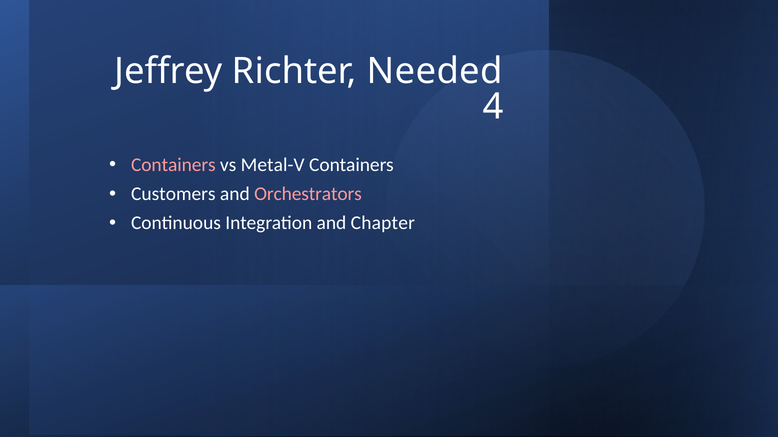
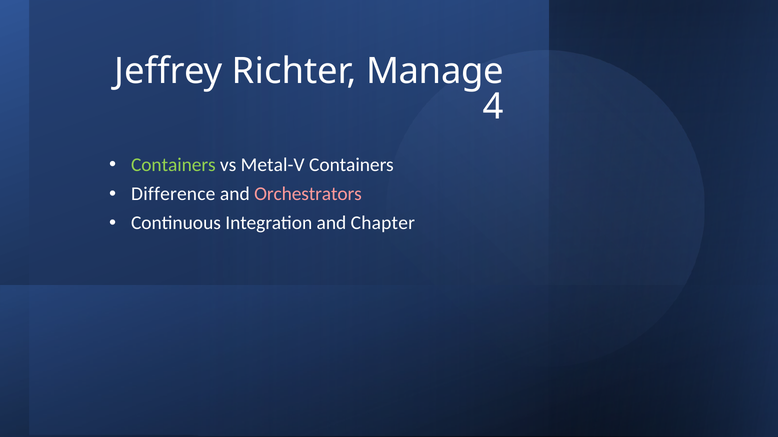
Needed: Needed -> Manage (435, 71)
Containers colour: pink -> light green (173, 165)
Customers: Customers -> Difference (173, 194)
